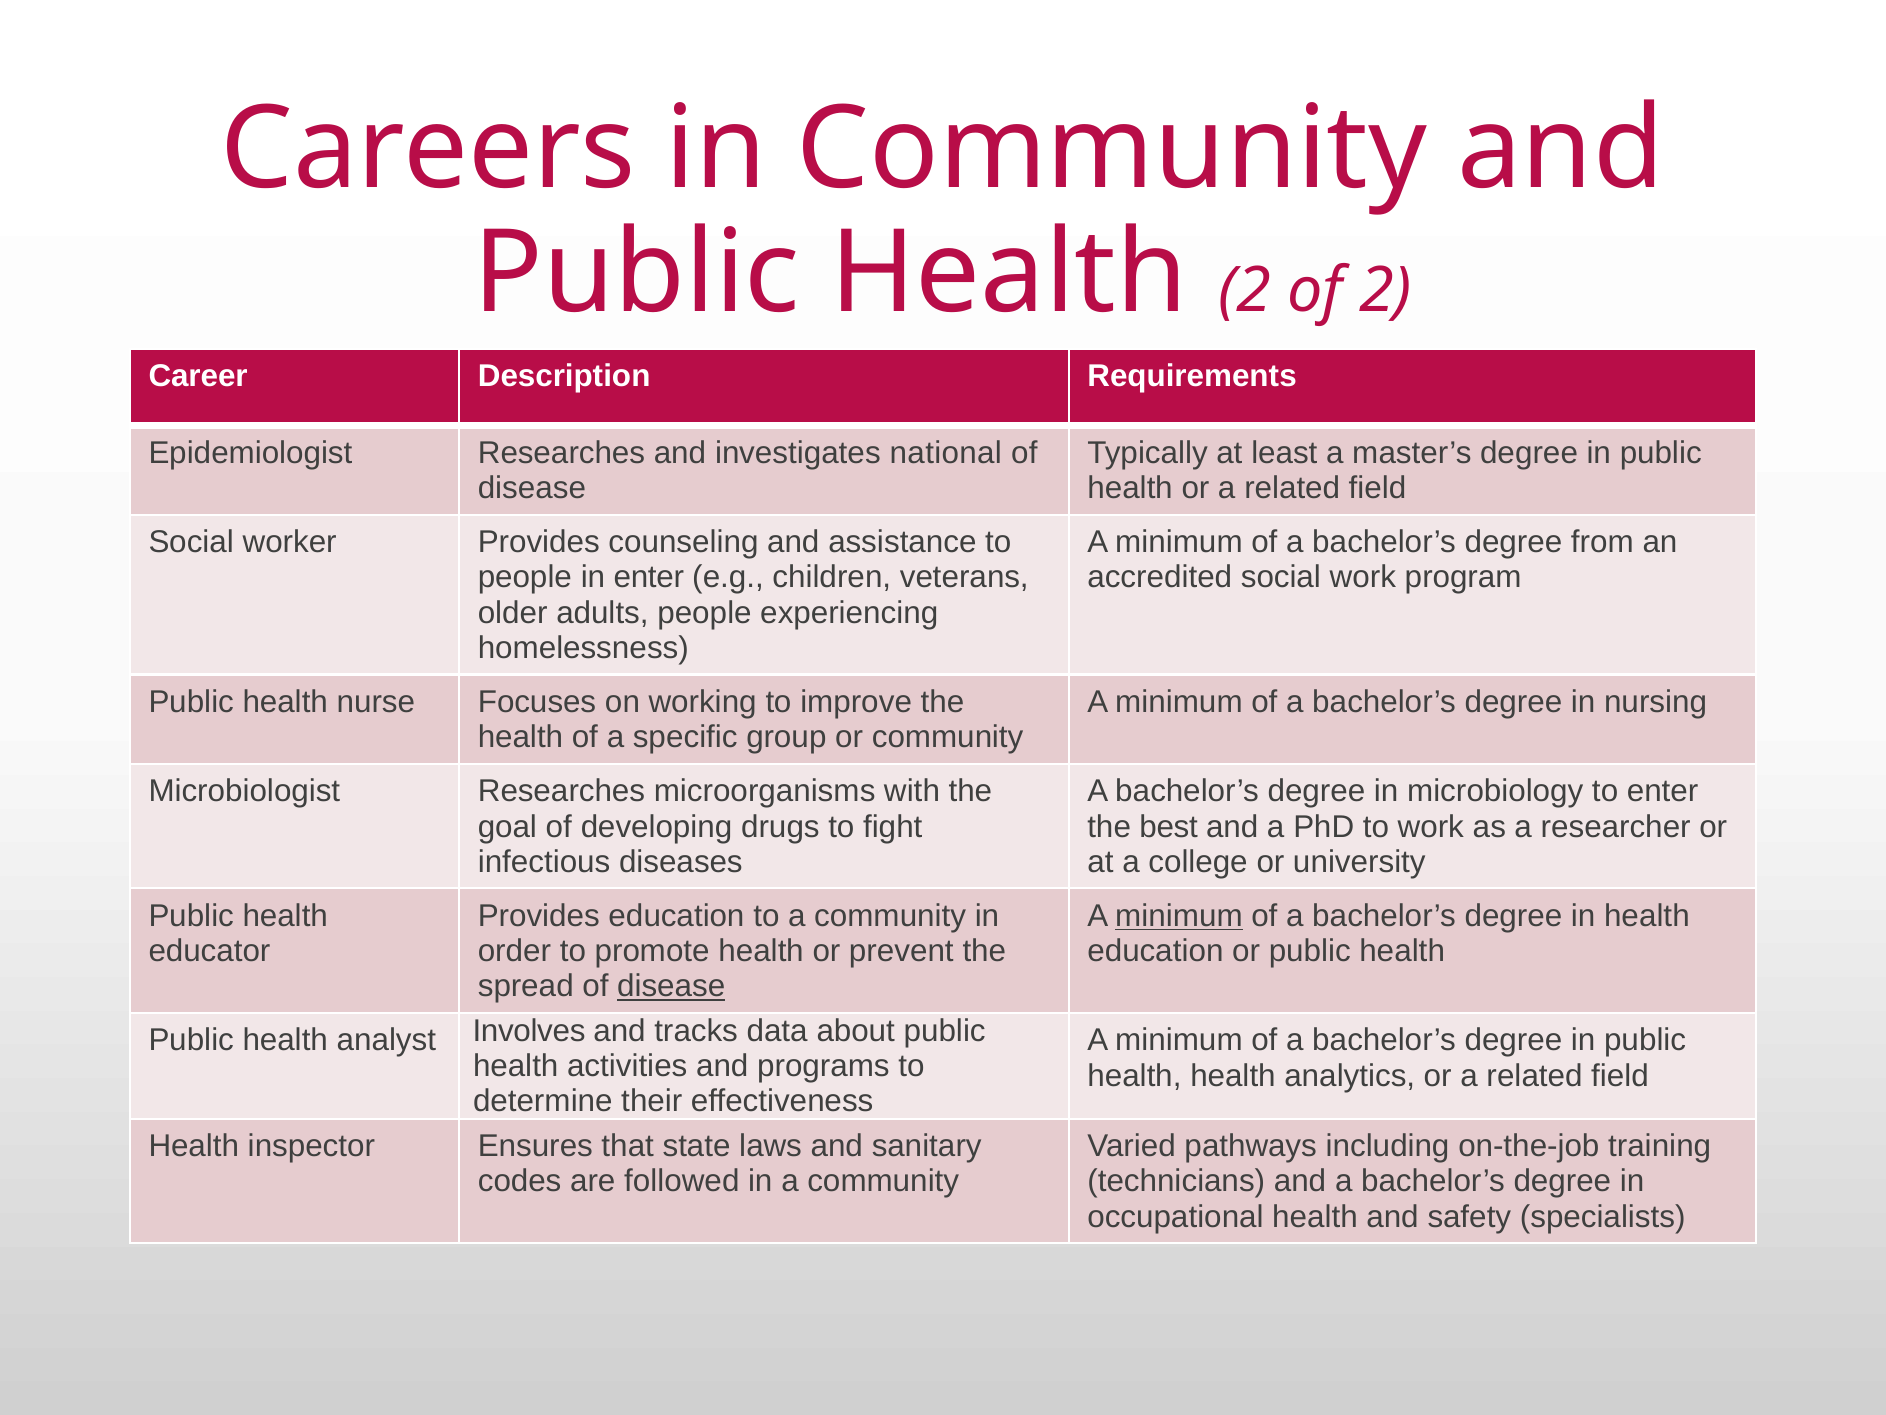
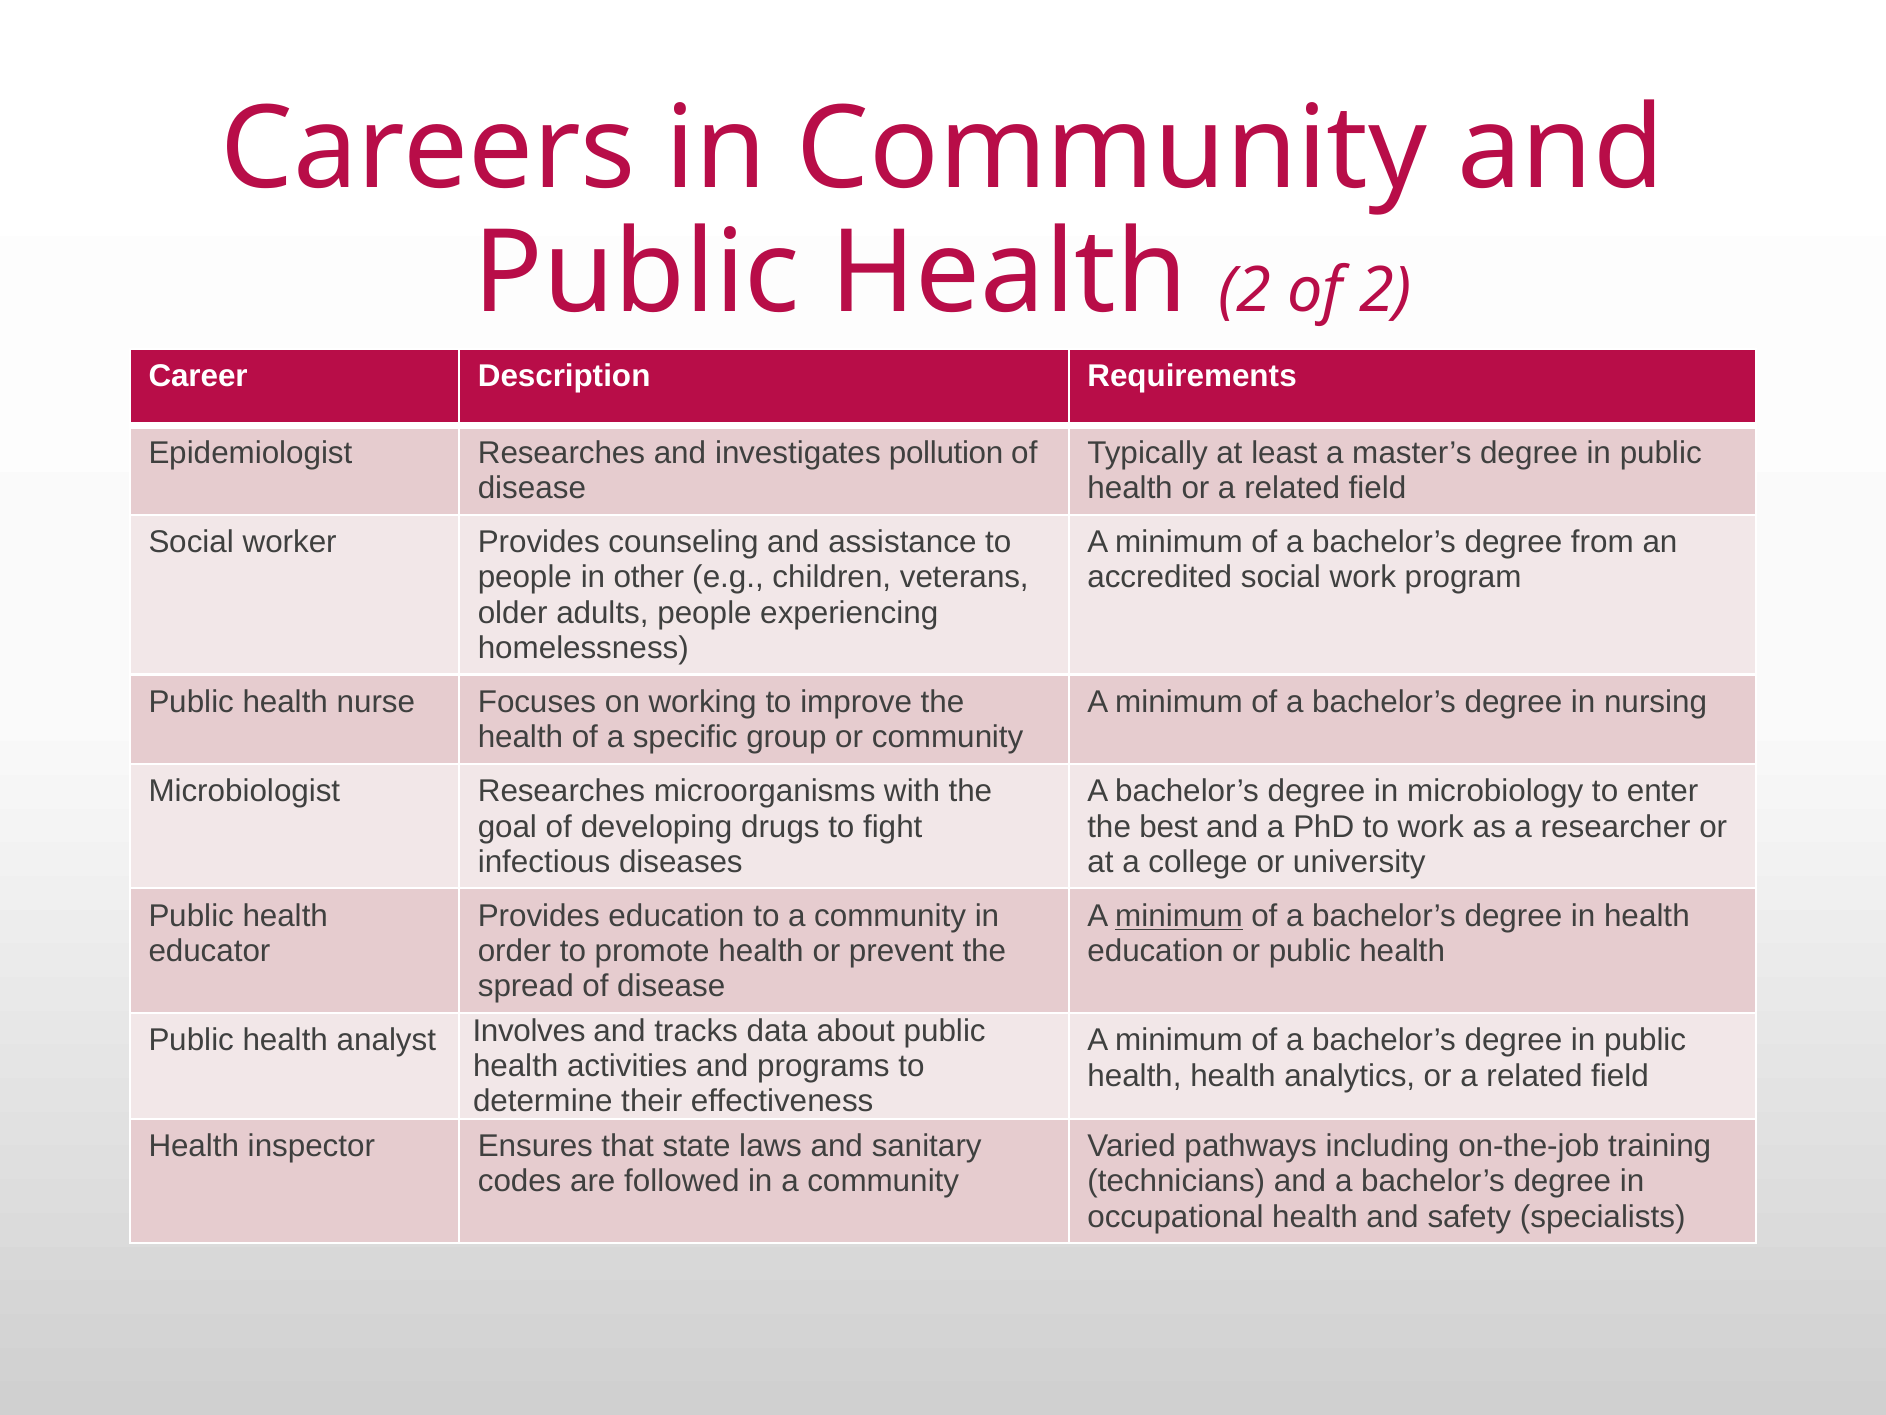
national: national -> pollution (946, 453)
in enter: enter -> other (649, 577)
disease underline: present -> none (671, 986)
